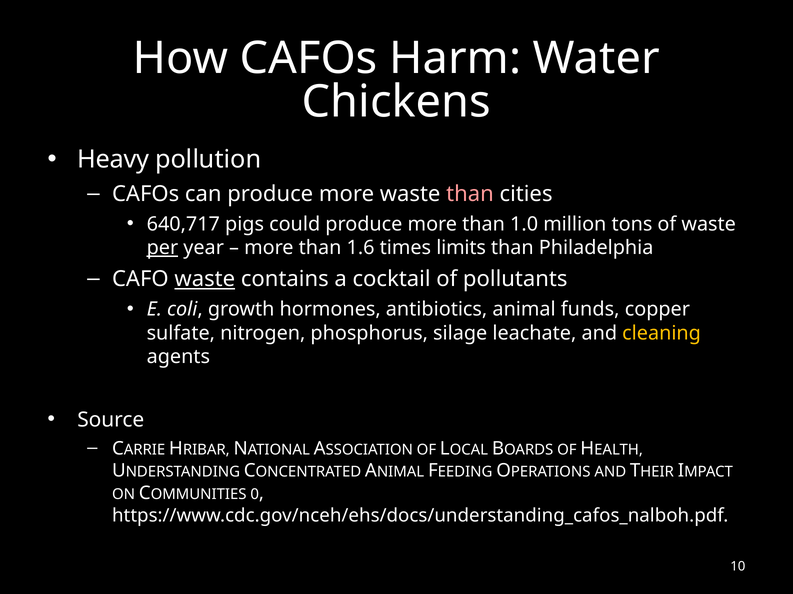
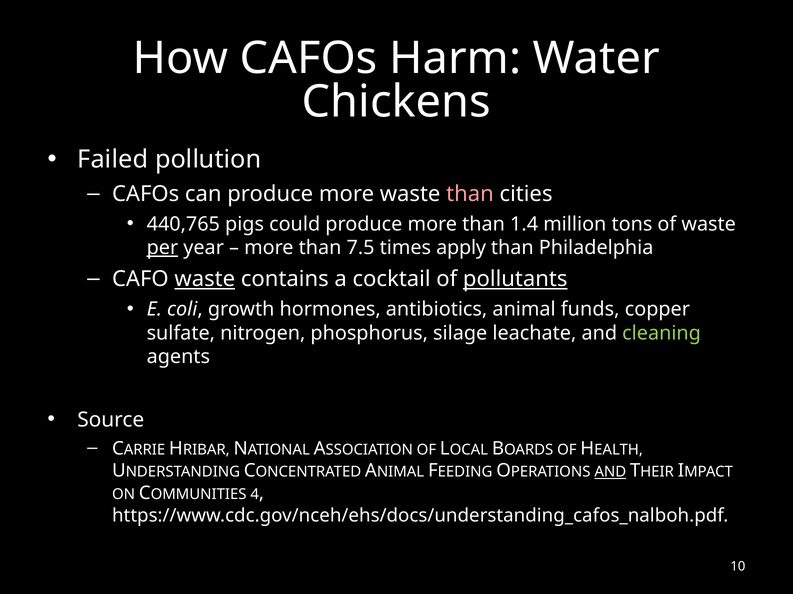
Heavy: Heavy -> Failed (113, 160)
640,717: 640,717 -> 440,765 (183, 224)
1.0: 1.0 -> 1.4 (524, 224)
1.6: 1.6 -> 7.5 (361, 248)
limits: limits -> apply (461, 248)
pollutants underline: none -> present (515, 280)
cleaning colour: yellow -> light green (662, 334)
AND underline: none -> present (610, 473)
0: 0 -> 4 (255, 495)
